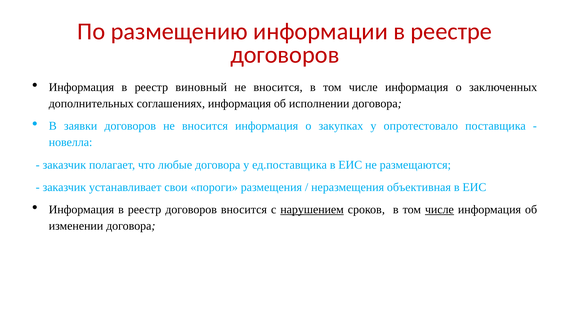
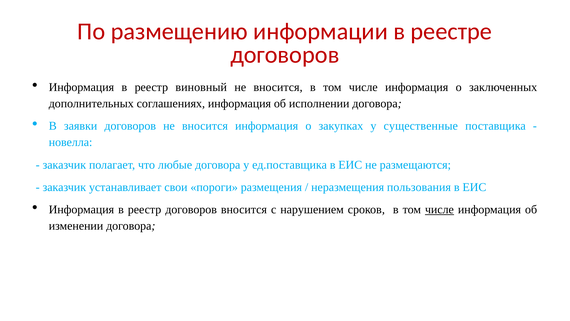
опротестовало: опротестовало -> существенные (421, 126)
объективная: объективная -> пользования (419, 187)
нарушением underline: present -> none (312, 209)
